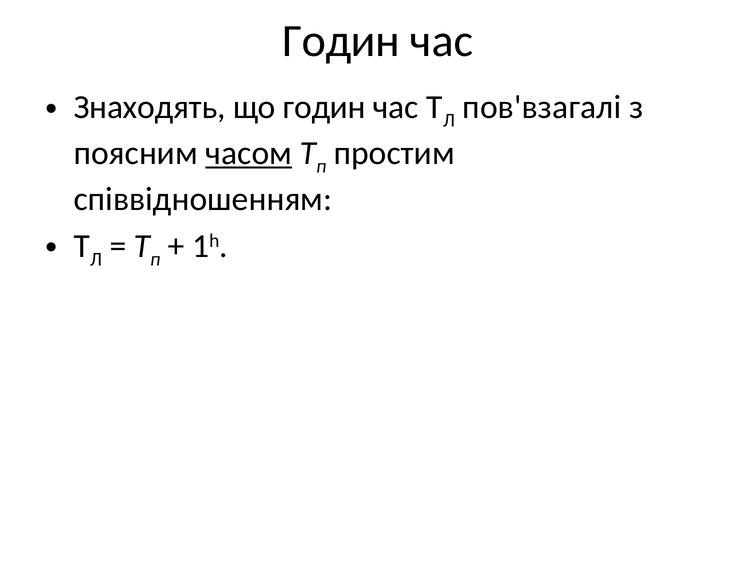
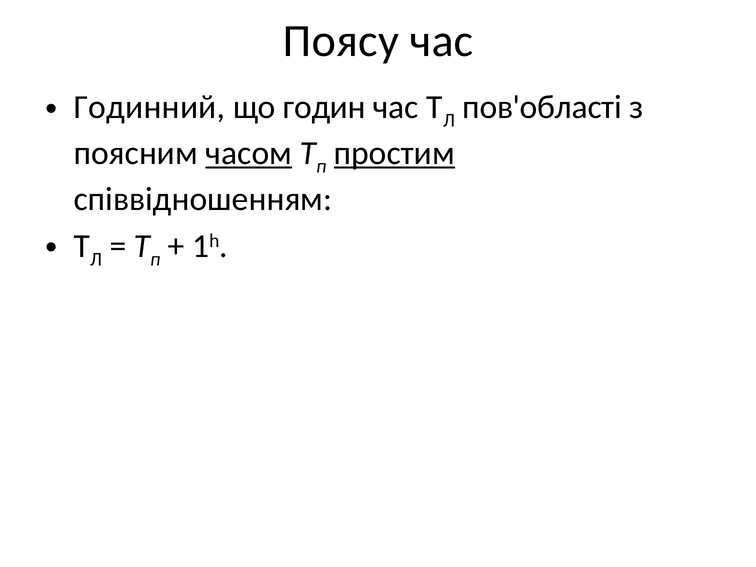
Годин: Годин -> Поясу (341, 41)
Знаходять: Знаходять -> Годинний (149, 107)
пов'взагалі: пов'взагалі -> пов'області (542, 107)
простим underline: none -> present (394, 153)
